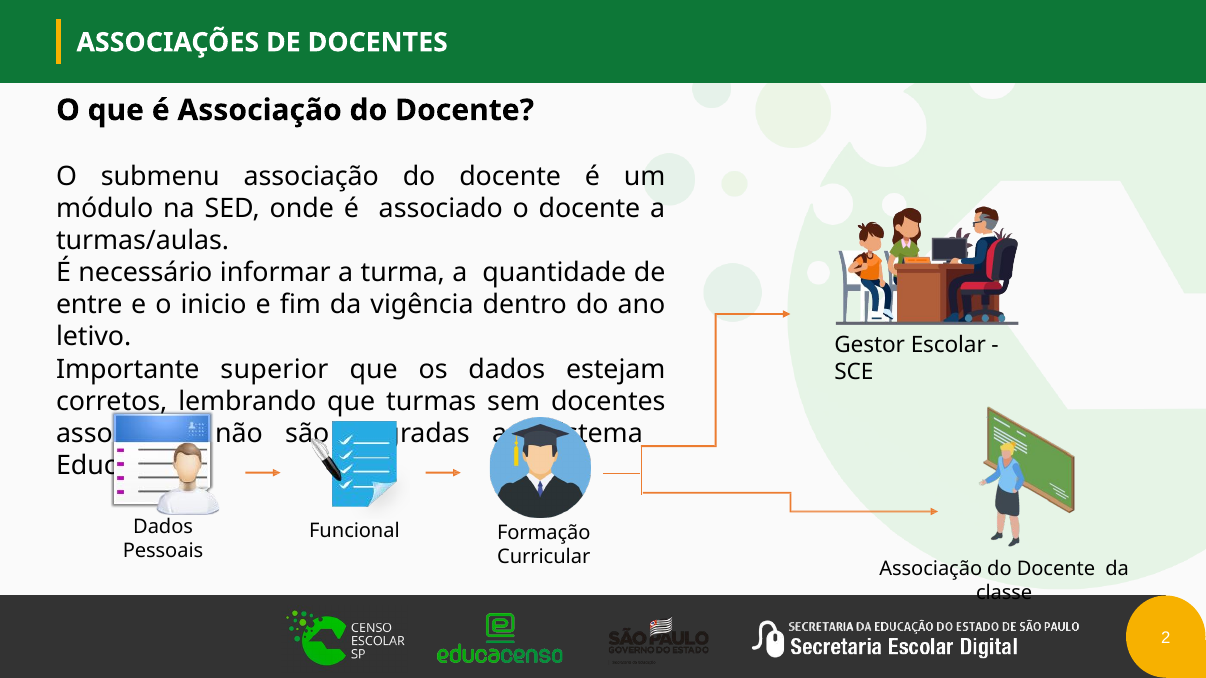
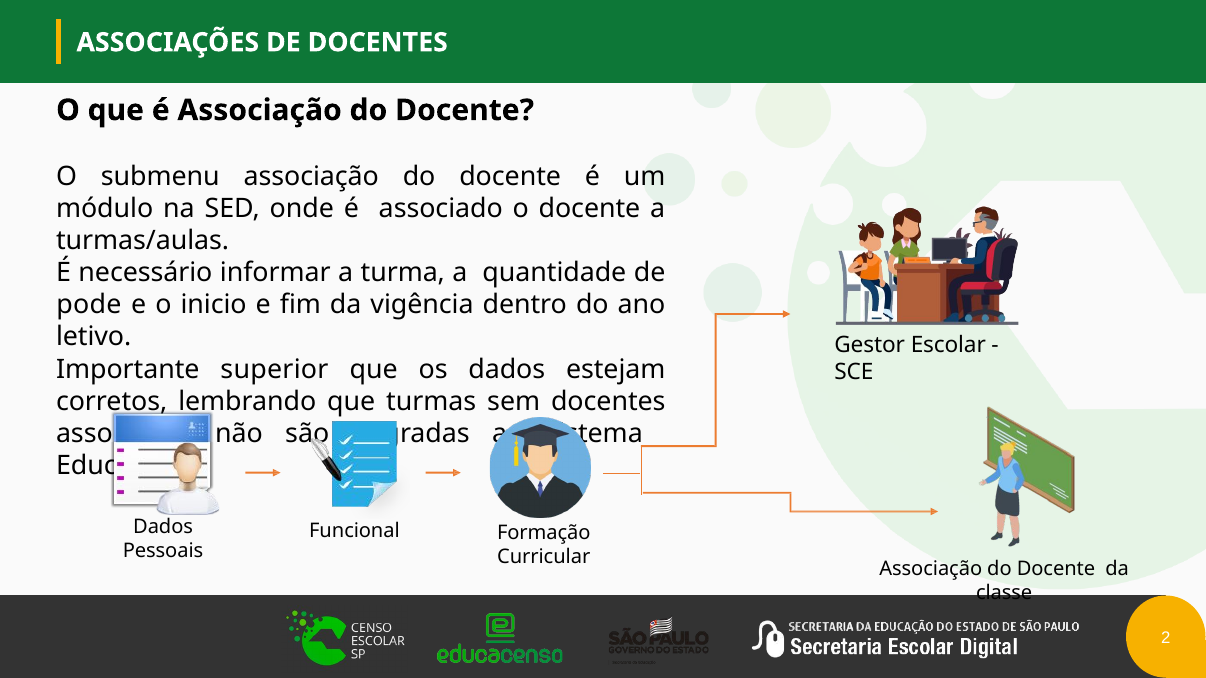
entre: entre -> pode (89, 305)
